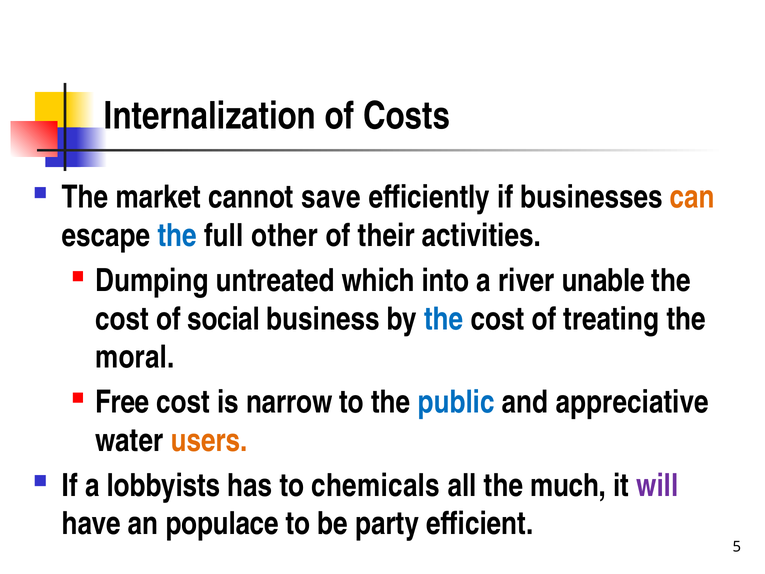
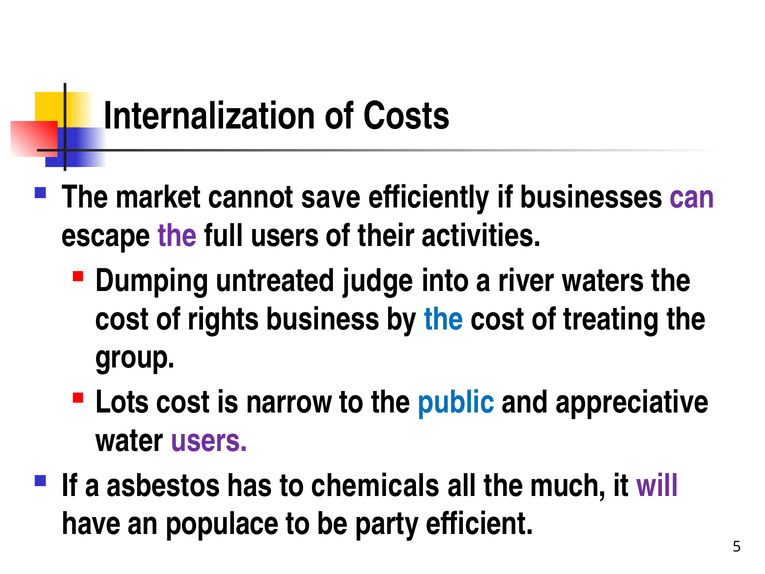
can colour: orange -> purple (692, 197)
the colour: blue -> purple (177, 236)
full other: other -> users (285, 236)
which: which -> judge (378, 281)
unable: unable -> waters (603, 281)
social: social -> rights (224, 319)
moral: moral -> group (135, 357)
Free: Free -> Lots (122, 402)
users colour: orange -> purple (209, 440)
lobbyists: lobbyists -> asbestos (163, 485)
